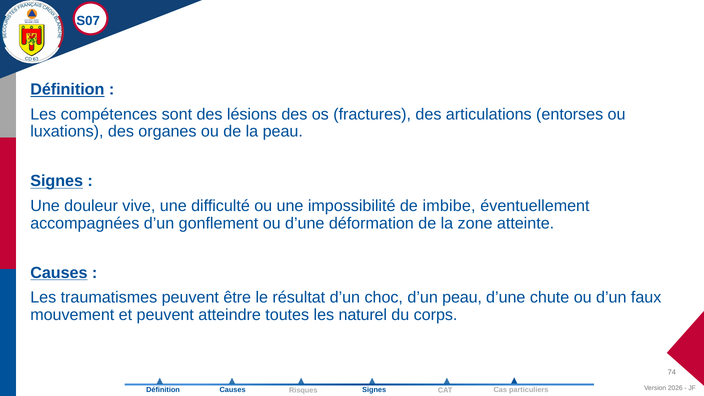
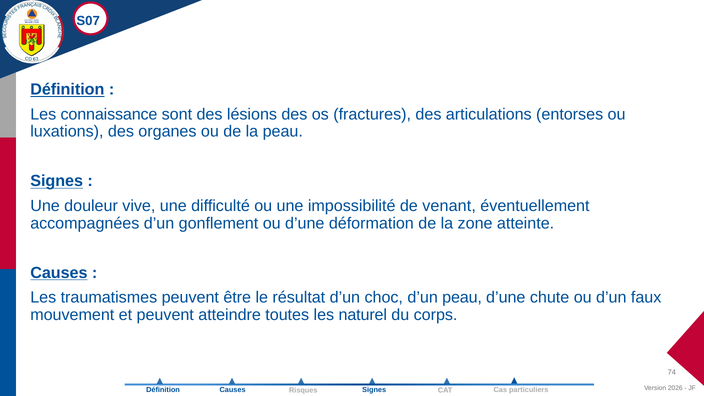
compétences: compétences -> connaissance (109, 114)
imbibe: imbibe -> venant (449, 206)
